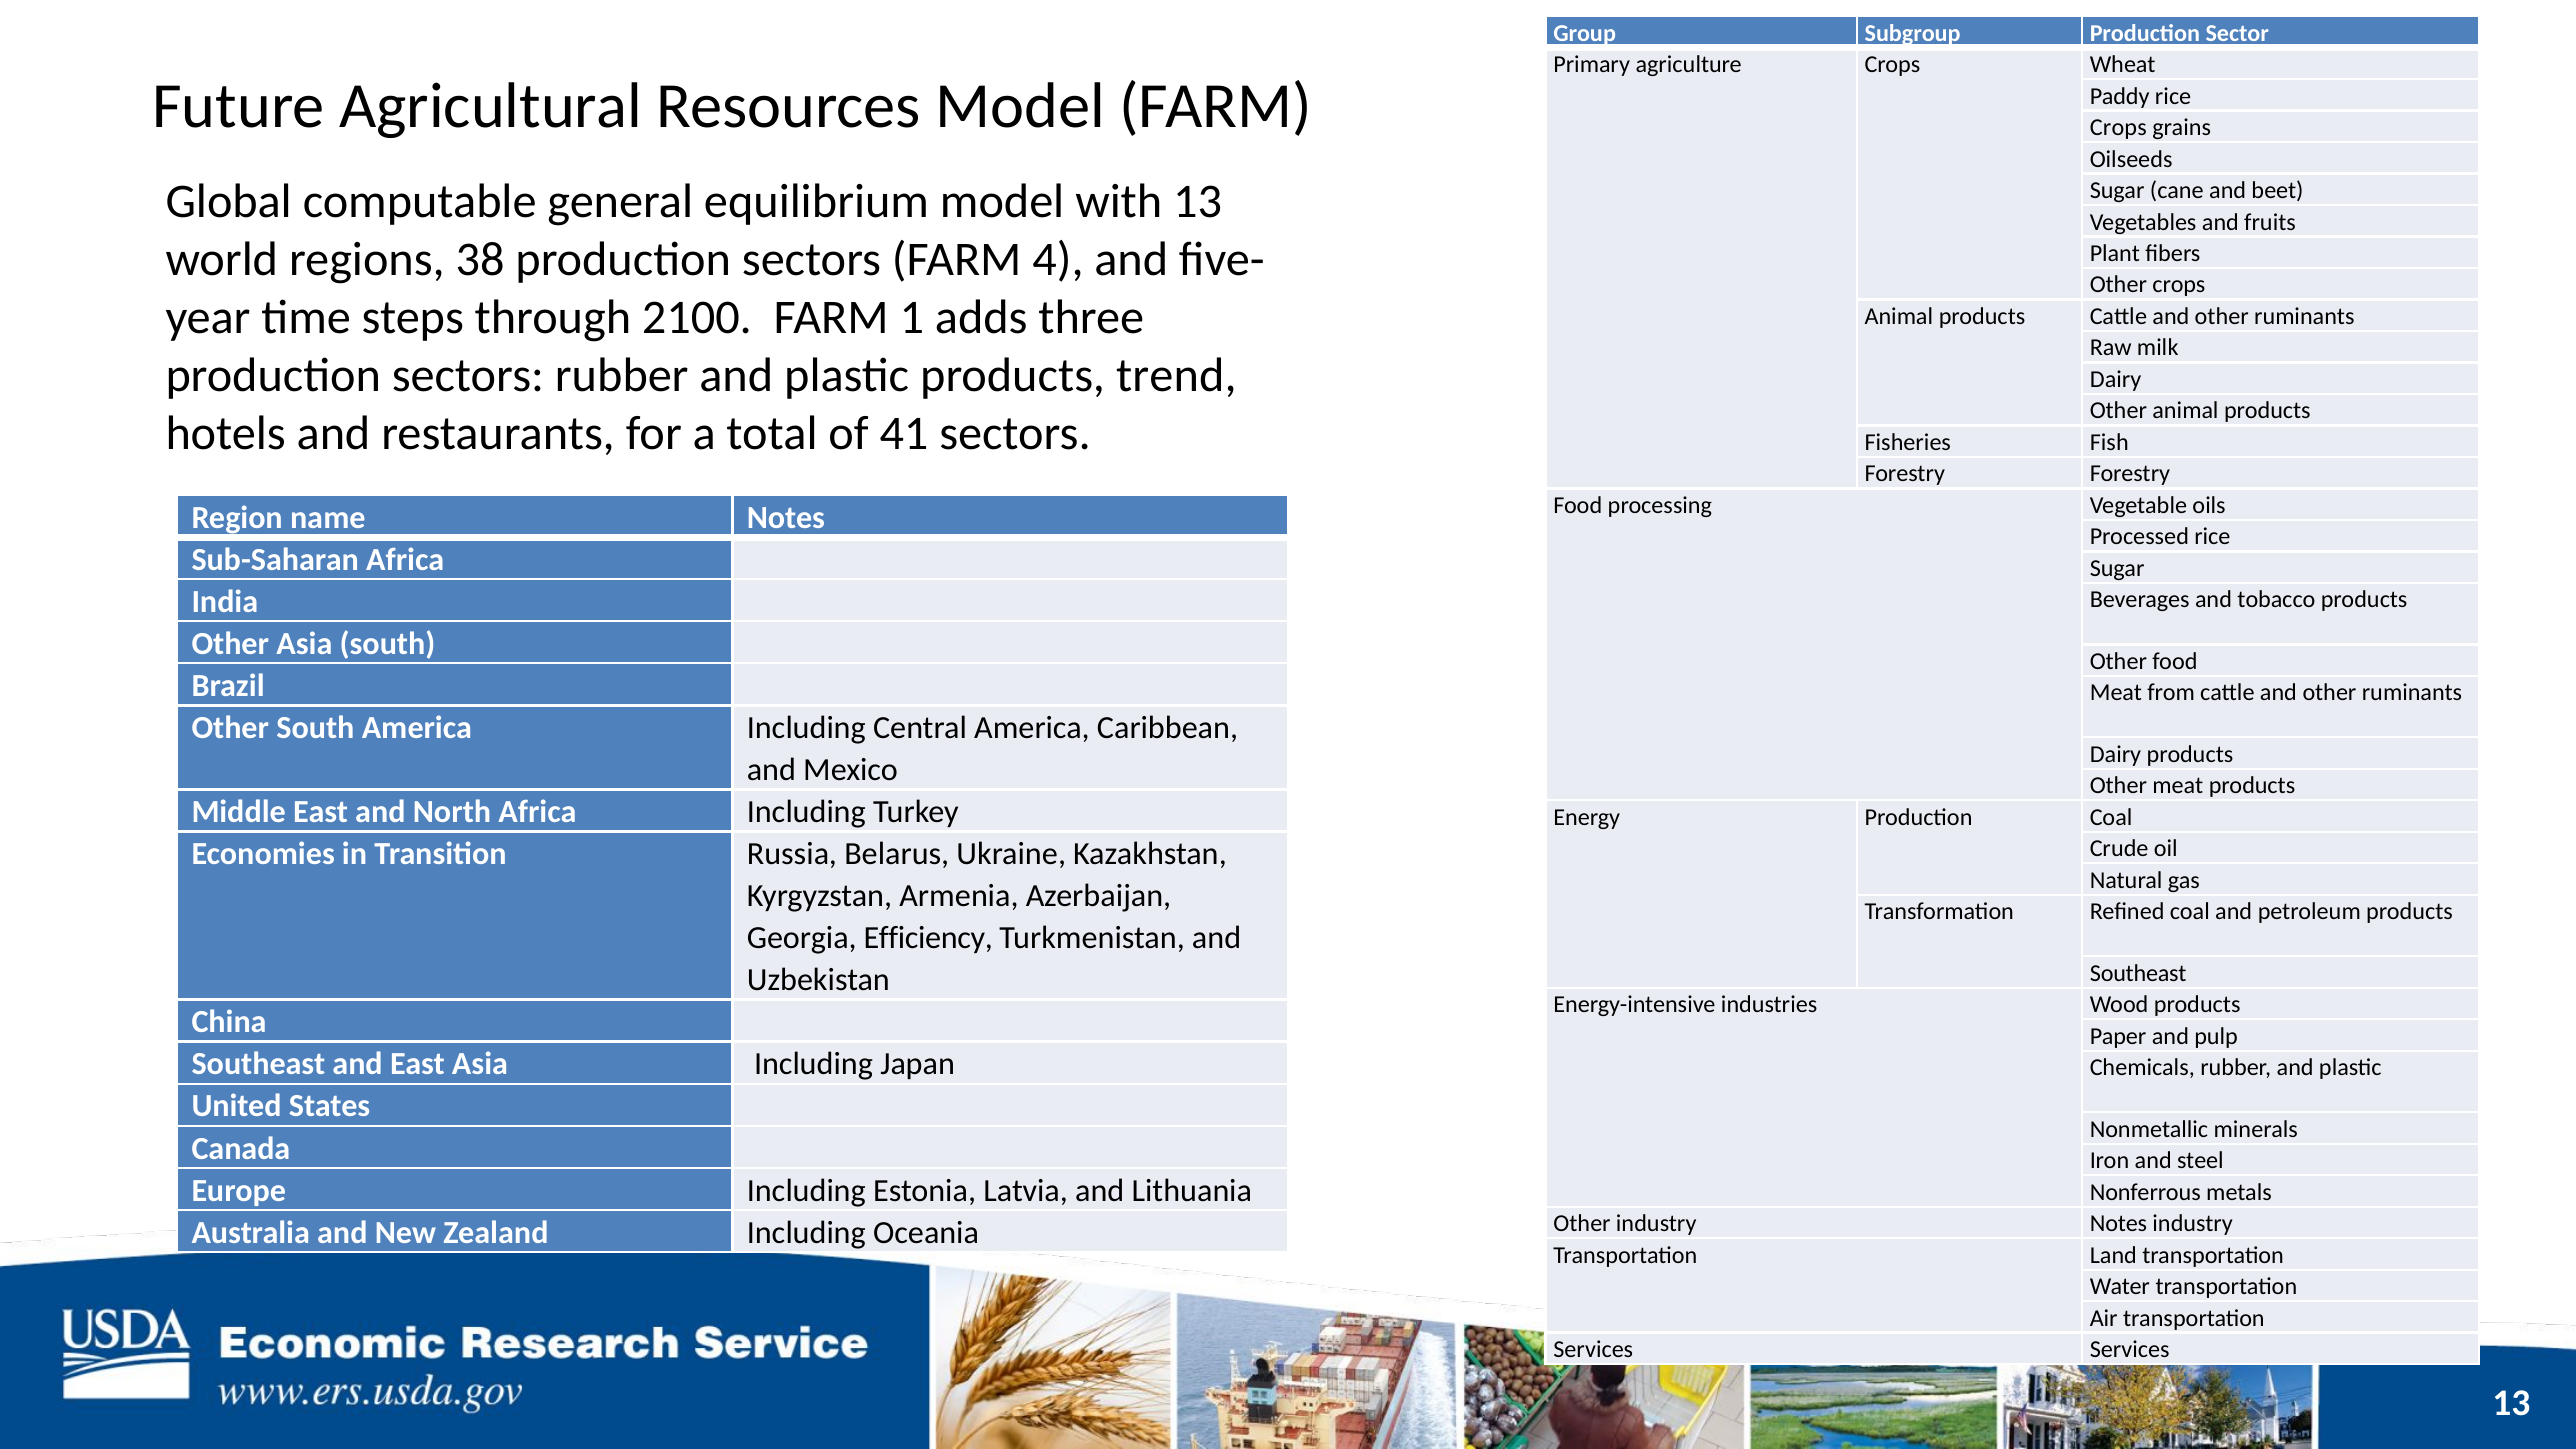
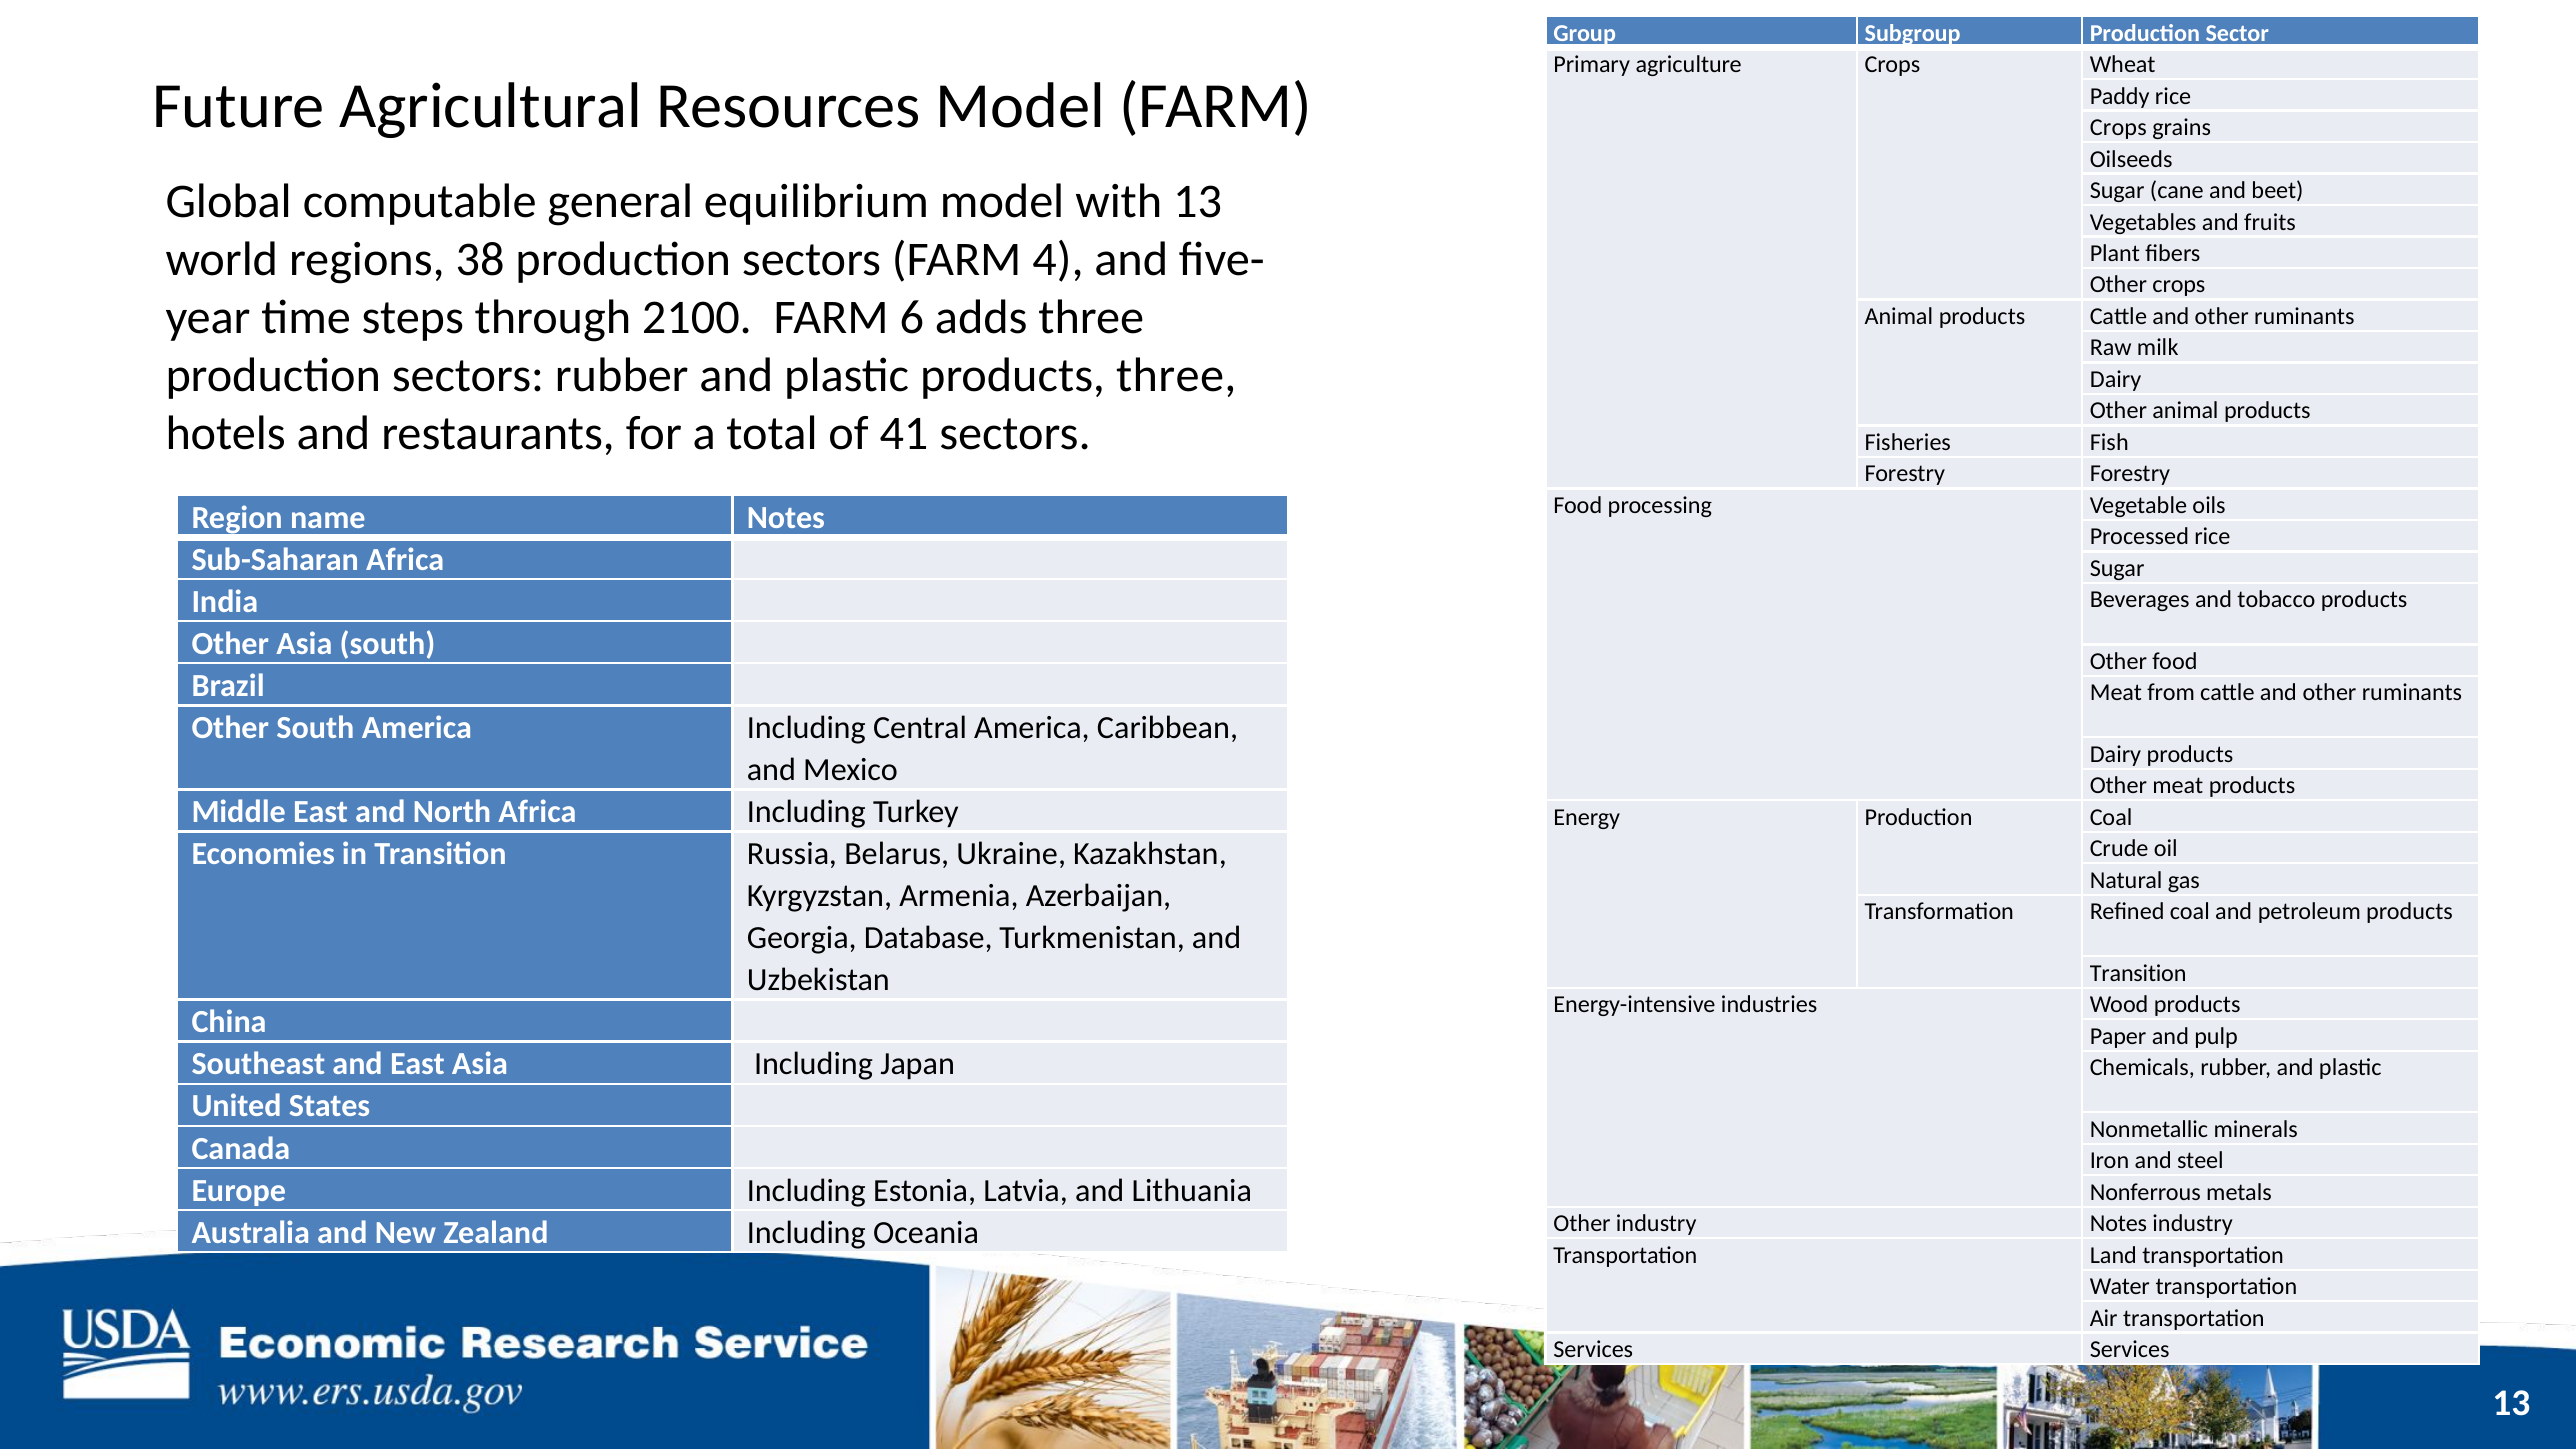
1: 1 -> 6 (912, 318)
products trend: trend -> three (1176, 376)
Efficiency: Efficiency -> Database (928, 938)
Southeast: Southeast -> Transition (2138, 973)
